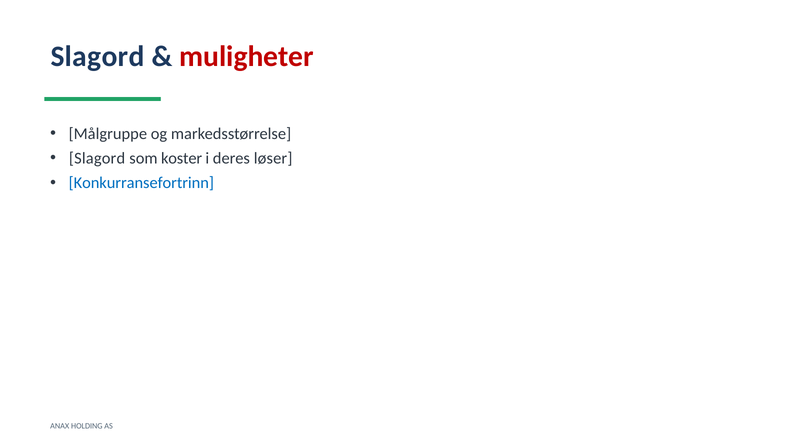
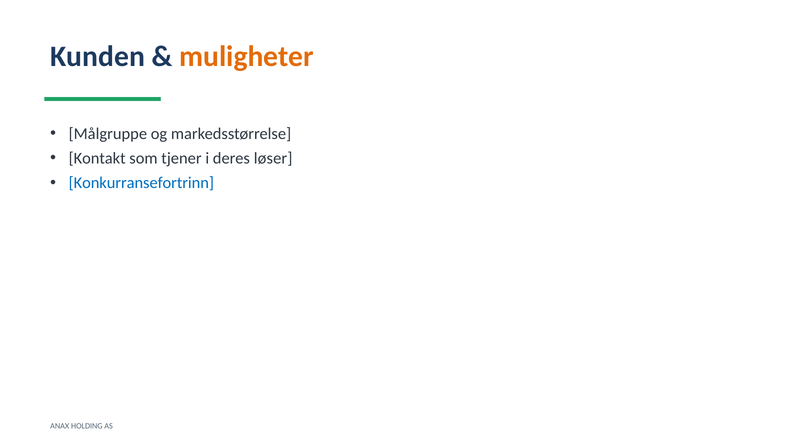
Slagord: Slagord -> Kunden (98, 56)
muligheter colour: red -> orange (247, 56)
Slagord: Slagord -> Kontakt (97, 158)
koster: koster -> tjener (181, 158)
